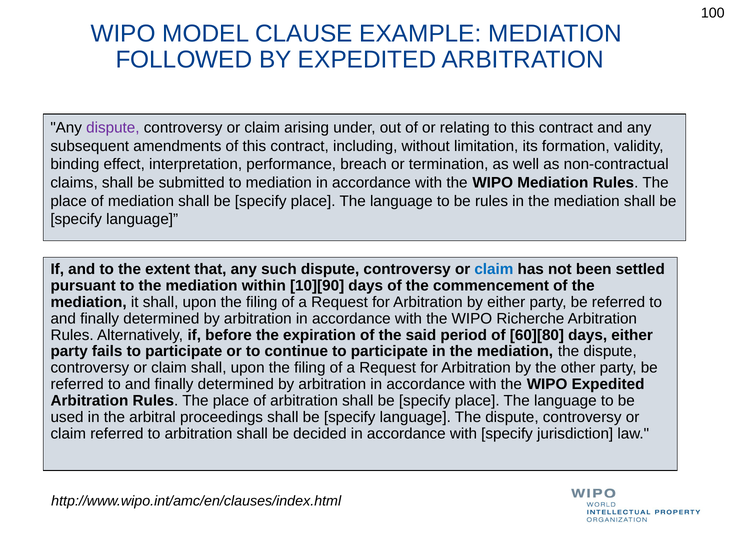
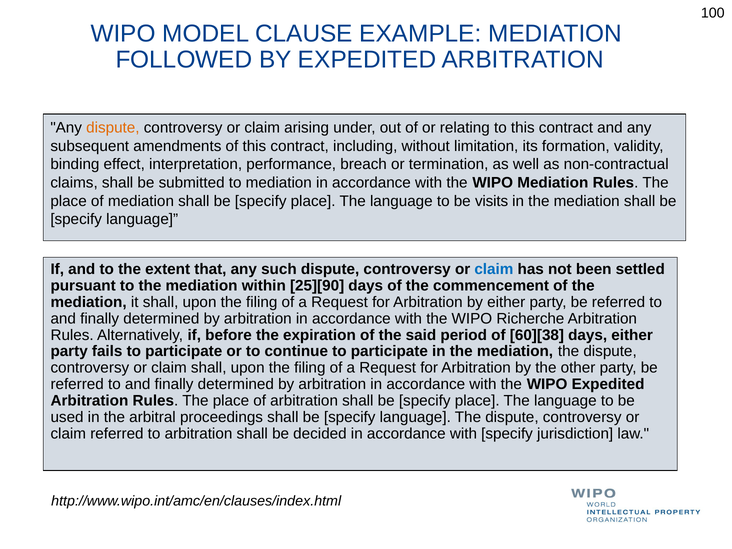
dispute colour: purple -> orange (113, 128)
be rules: rules -> visits (492, 201)
10][90: 10][90 -> 25][90 (317, 286)
60][80: 60][80 -> 60][38 (537, 335)
